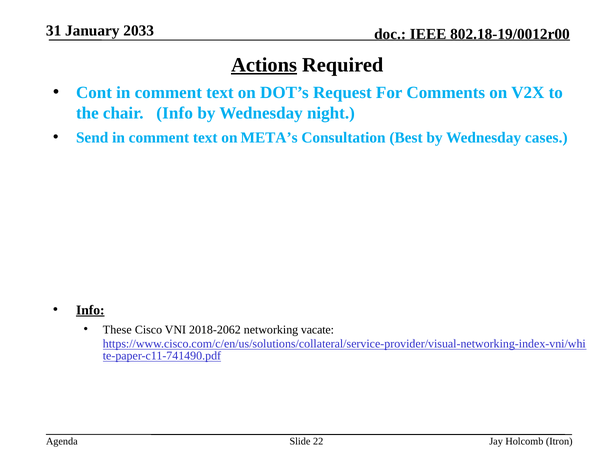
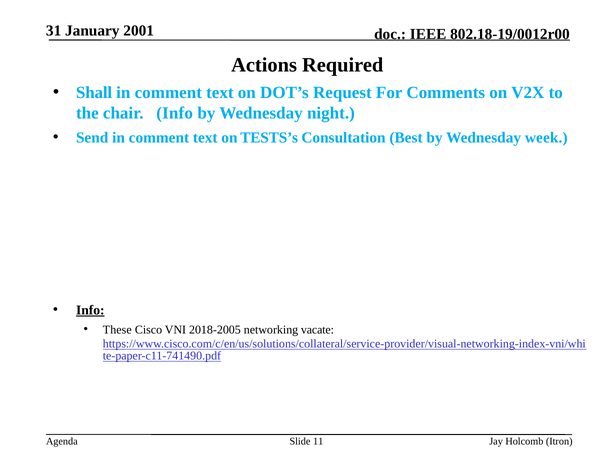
2033: 2033 -> 2001 (139, 31)
Actions underline: present -> none (264, 65)
Cont: Cont -> Shall (94, 93)
META’s: META’s -> TESTS’s (269, 137)
cases: cases -> week (546, 137)
2018-2062: 2018-2062 -> 2018-2005 (215, 329)
22: 22 -> 11 (318, 441)
